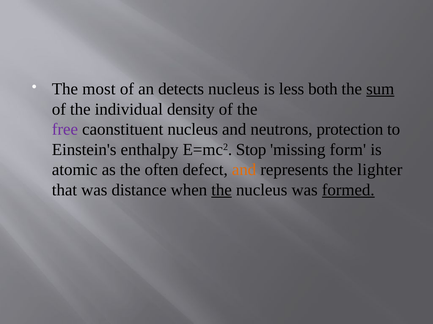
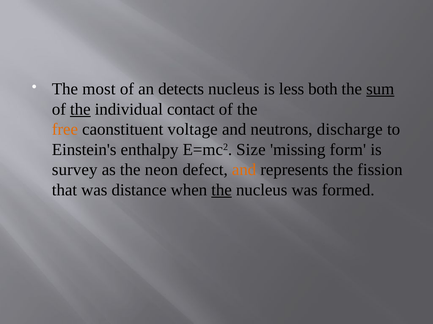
the underline: none -> present (80, 109)
density: density -> contact (191, 109)
free colour: purple -> orange (65, 130)
caonstituent nucleus: nucleus -> voltage (193, 130)
protection: protection -> discharge (350, 130)
Stop: Stop -> Size (251, 150)
atomic: atomic -> survey (75, 170)
often: often -> neon (161, 170)
lighter: lighter -> fission (380, 170)
formed underline: present -> none (348, 190)
